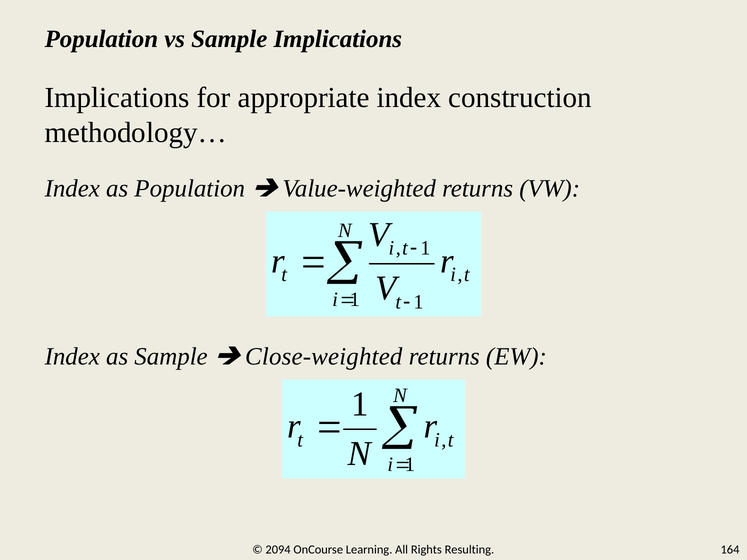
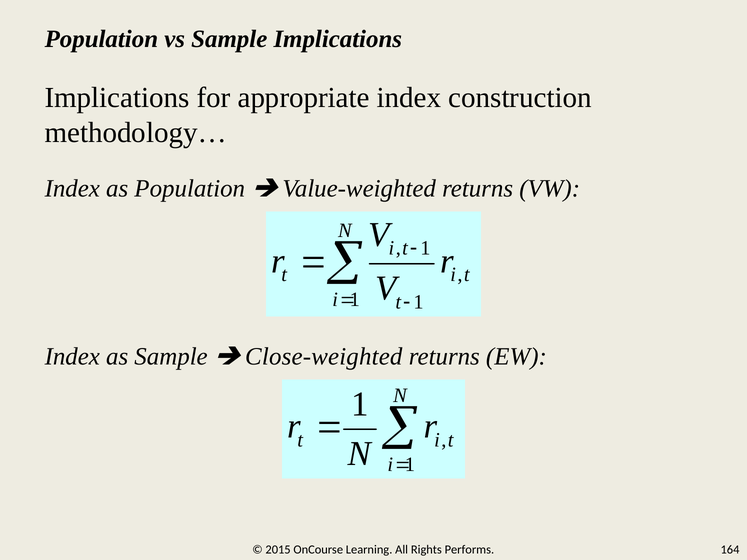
2094: 2094 -> 2015 (278, 550)
Resulting: Resulting -> Performs (469, 550)
